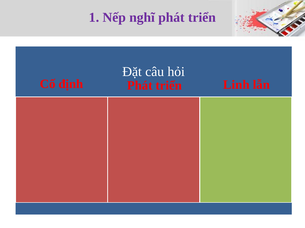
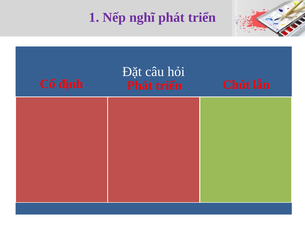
Linh: Linh -> Chút (236, 85)
